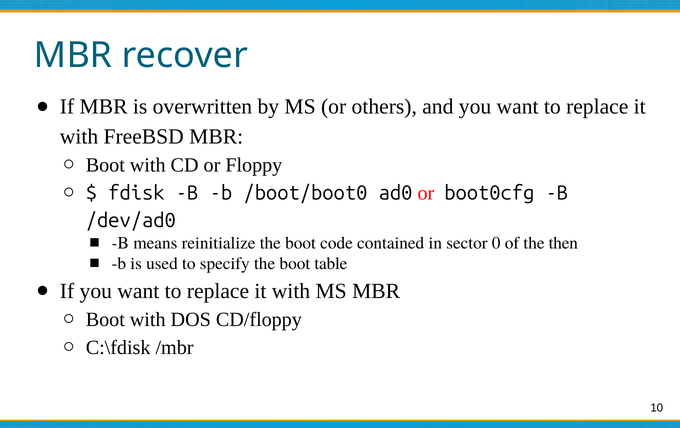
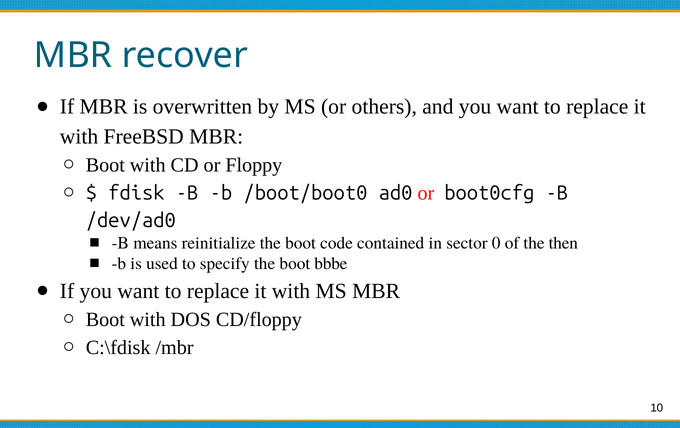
table: table -> bbbe (331, 264)
